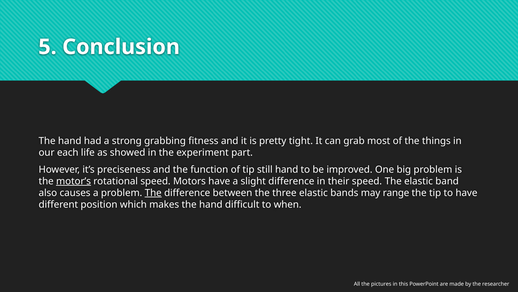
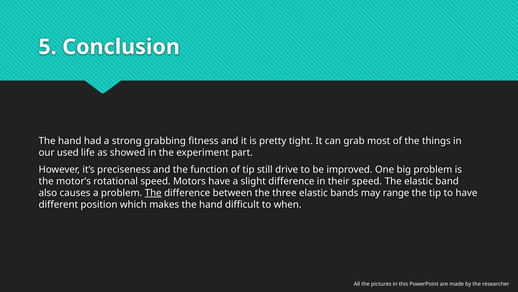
each: each -> used (68, 152)
still hand: hand -> drive (287, 169)
motor’s underline: present -> none (74, 181)
